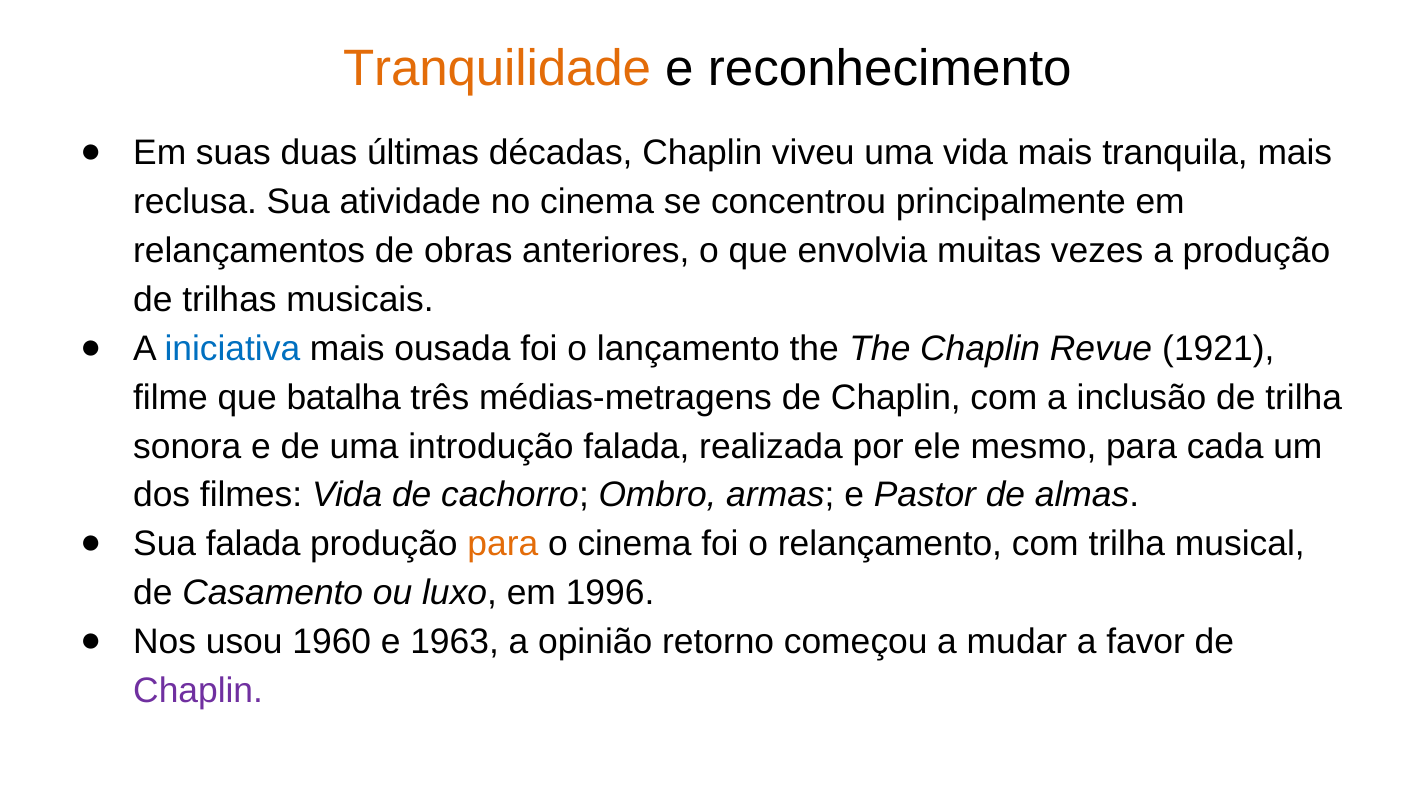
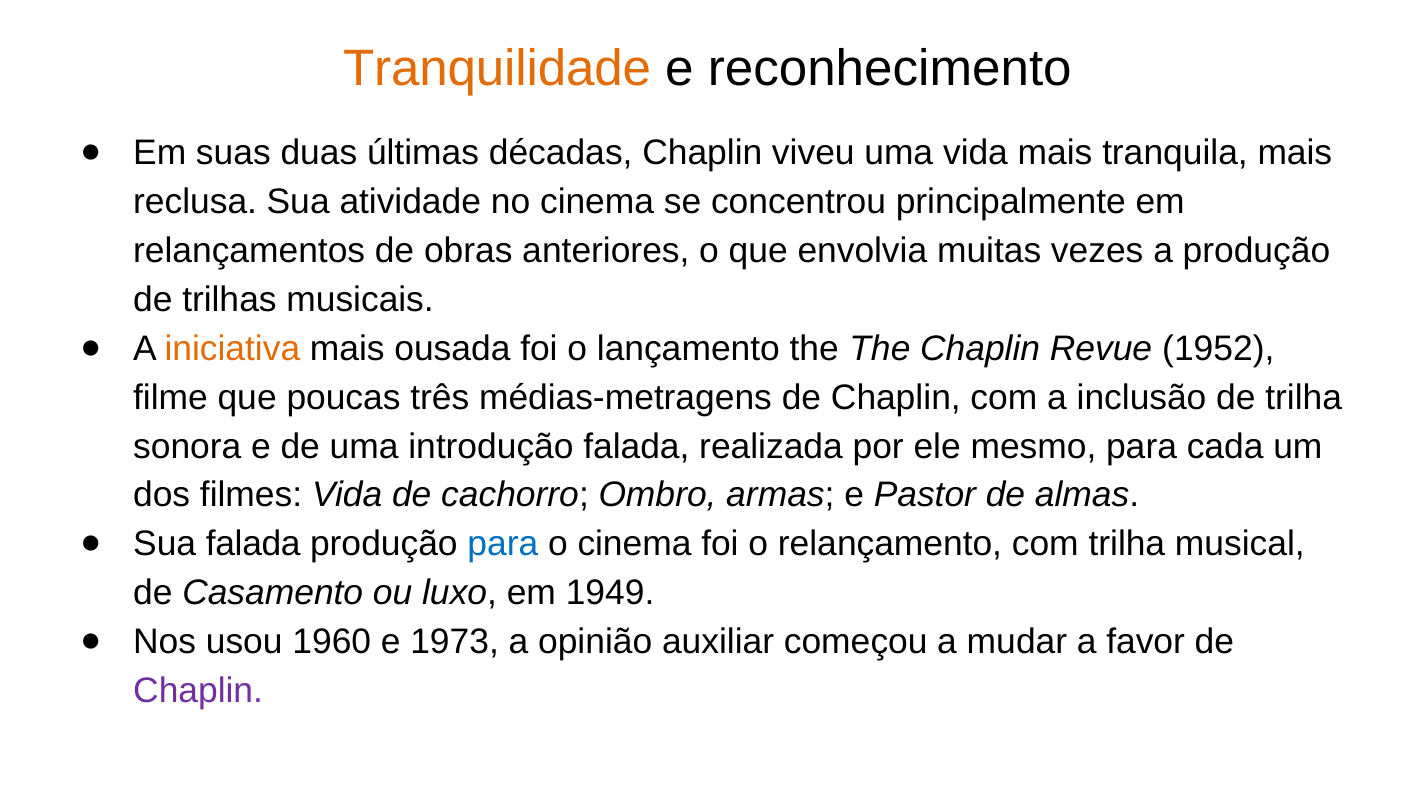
iniciativa colour: blue -> orange (232, 348)
1921: 1921 -> 1952 (1218, 348)
batalha: batalha -> poucas (344, 397)
para colour: orange -> blue (503, 544)
1996: 1996 -> 1949 (610, 593)
1963: 1963 -> 1973 (455, 641)
retorno: retorno -> auxiliar (718, 641)
